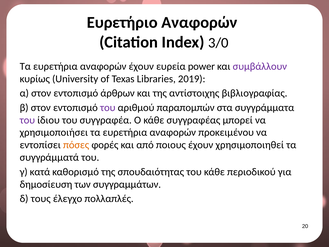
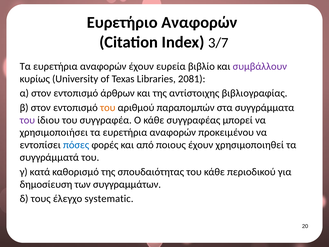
3/0: 3/0 -> 3/7 (218, 43)
power: power -> βιβλίο (201, 66)
2019: 2019 -> 2081 (192, 79)
του colour: purple -> orange (108, 107)
πόσες colour: orange -> blue (76, 145)
πολλαπλές: πολλαπλές -> systematic (109, 199)
